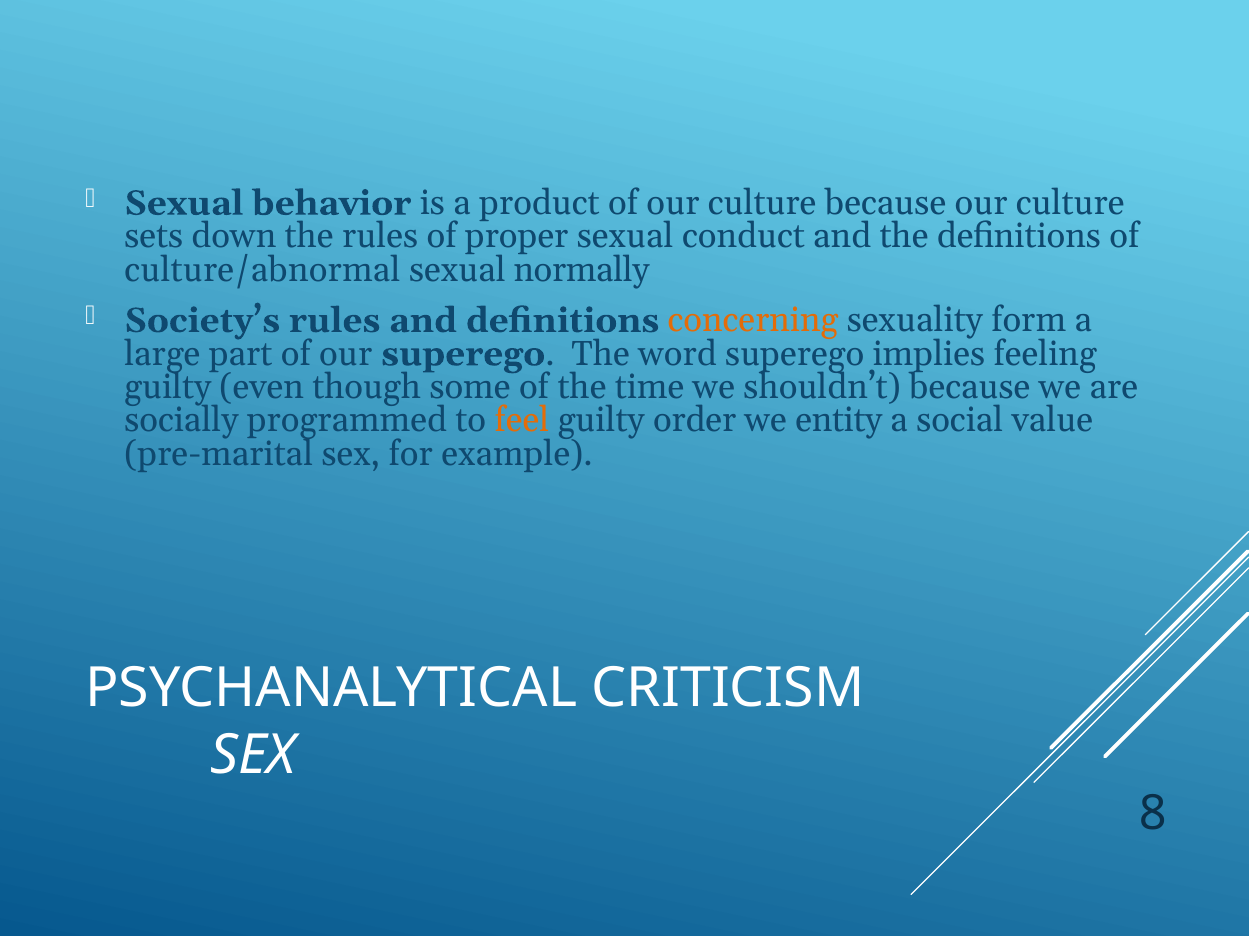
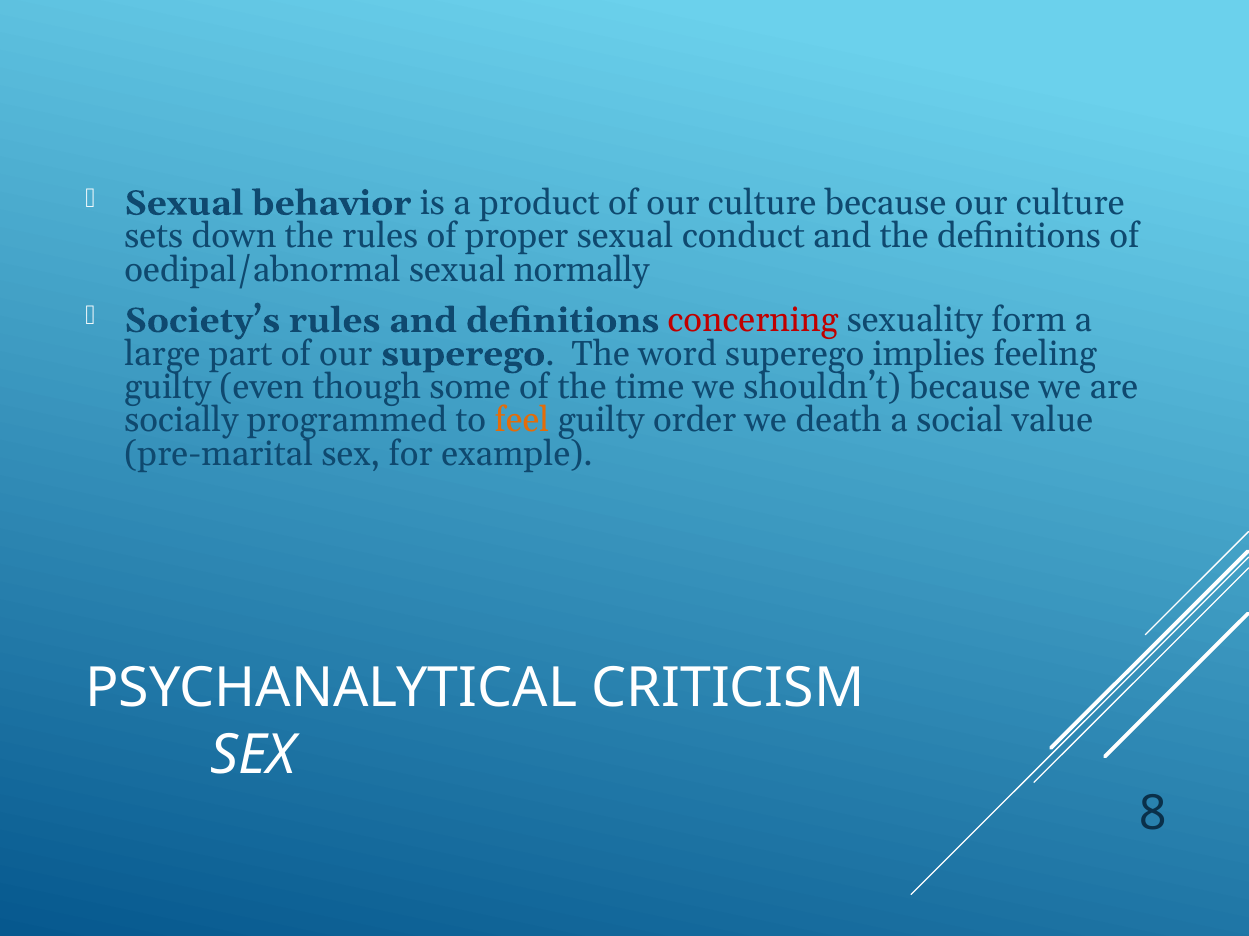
culture/abnormal: culture/abnormal -> oedipal/abnormal (263, 270)
concerning colour: orange -> red (753, 321)
entity: entity -> death (839, 421)
